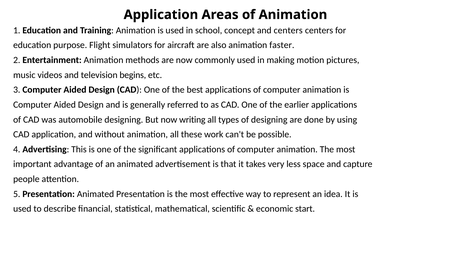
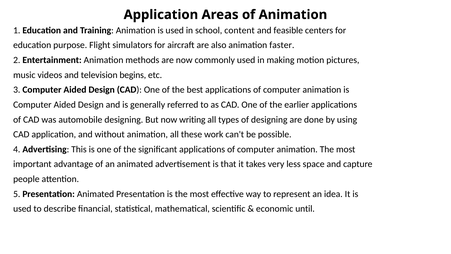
concept: concept -> content (240, 30)
and centers: centers -> feasible (288, 30)
start: start -> until (305, 209)
